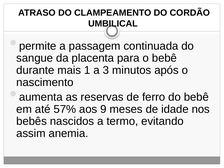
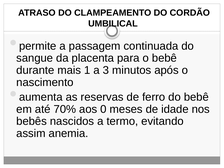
57%: 57% -> 70% (65, 109)
9: 9 -> 0 (103, 109)
